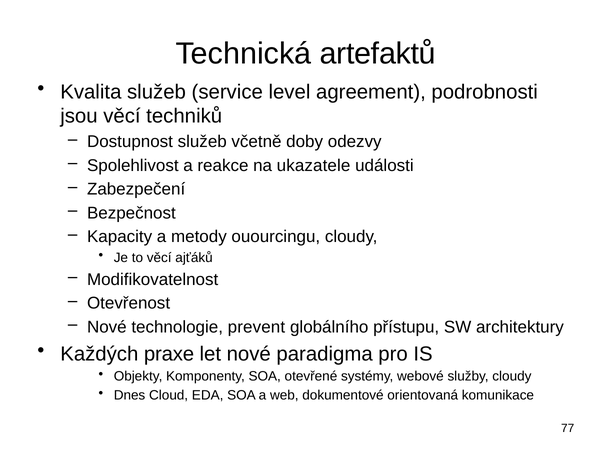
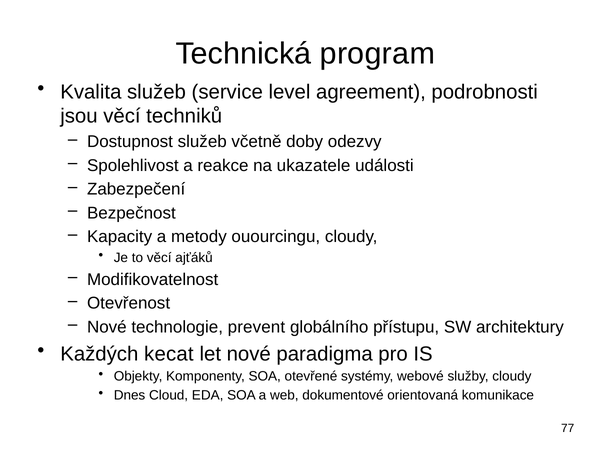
artefaktů: artefaktů -> program (377, 54)
praxe: praxe -> kecat (169, 354)
